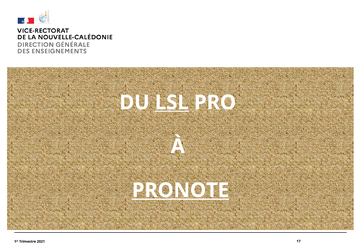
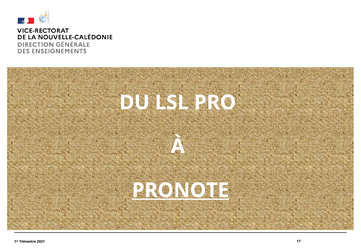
LSL underline: present -> none (172, 102)
